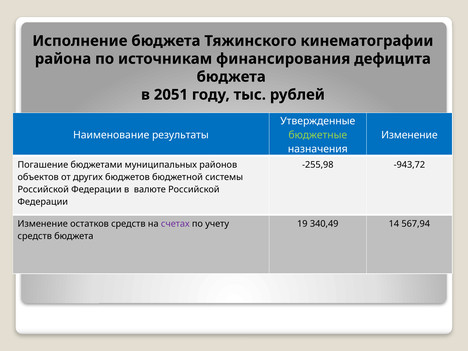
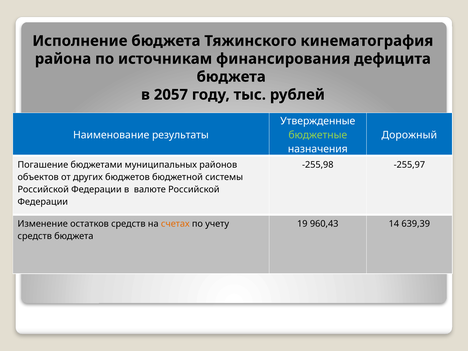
кинематографии: кинематографии -> кинематография (367, 41)
2051: 2051 -> 2057 (171, 95)
Изменение: Изменение -> Дорожный (409, 135)
-943,72: -943,72 -> -255,97 (409, 165)
счетах colour: purple -> orange (175, 224)
340,49: 340,49 -> 960,43 (324, 224)
567,94: 567,94 -> 639,39 (416, 224)
